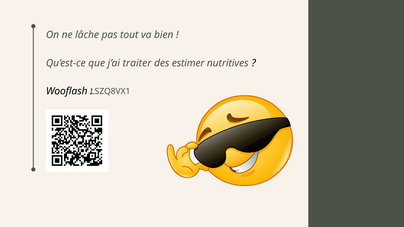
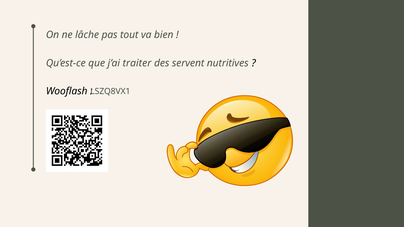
estimer: estimer -> servent (188, 63)
